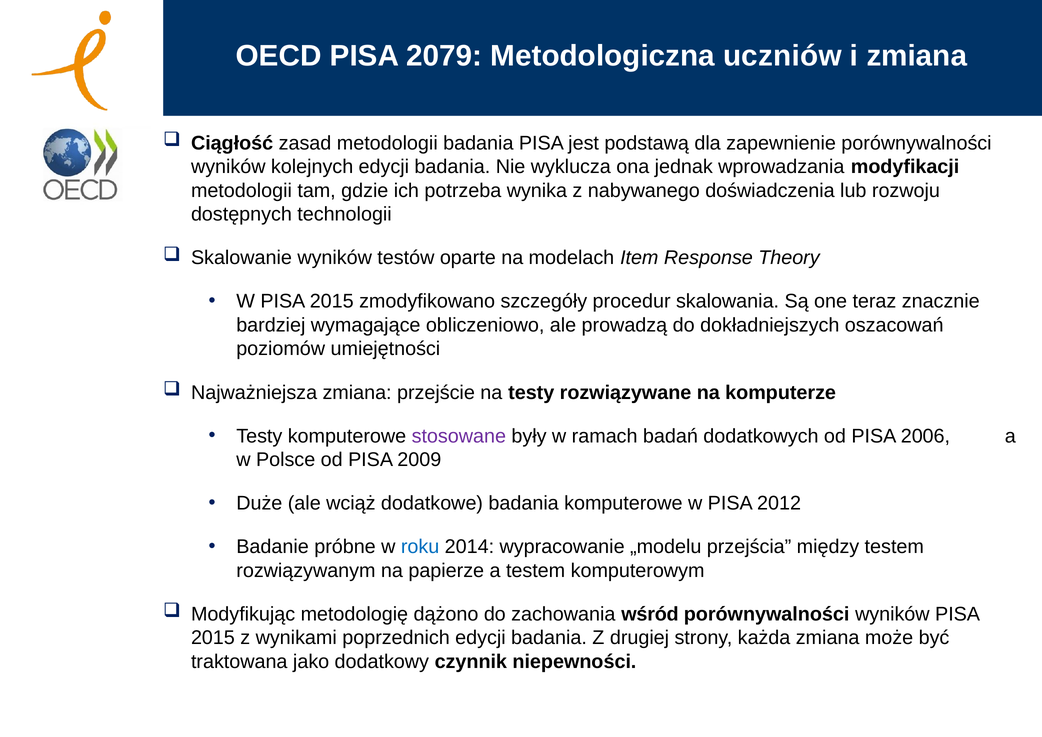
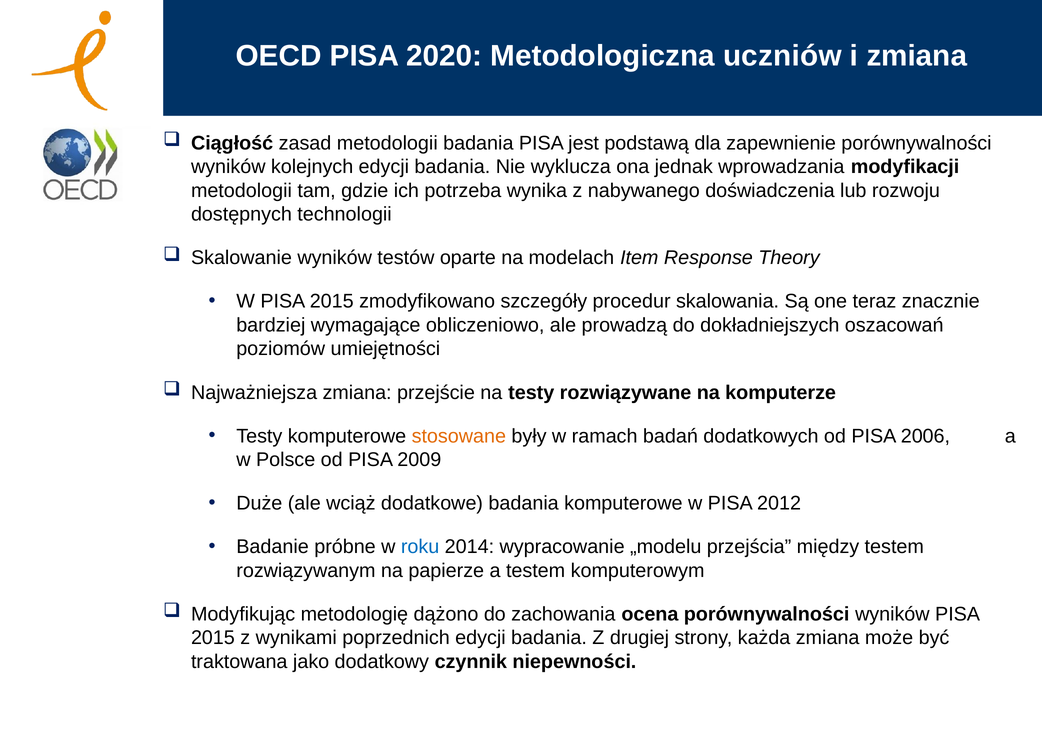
2079: 2079 -> 2020 (444, 56)
stosowane colour: purple -> orange (459, 436)
wśród: wśród -> ocena (650, 614)
